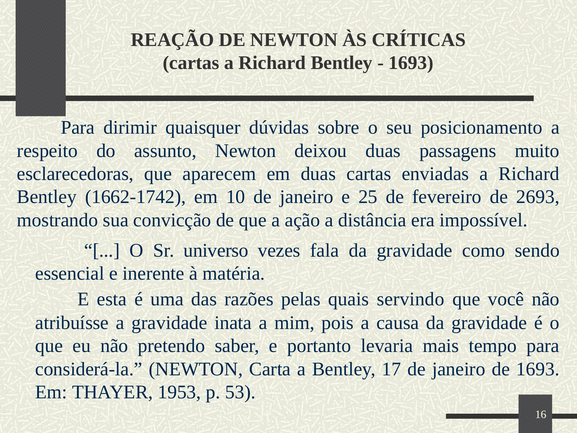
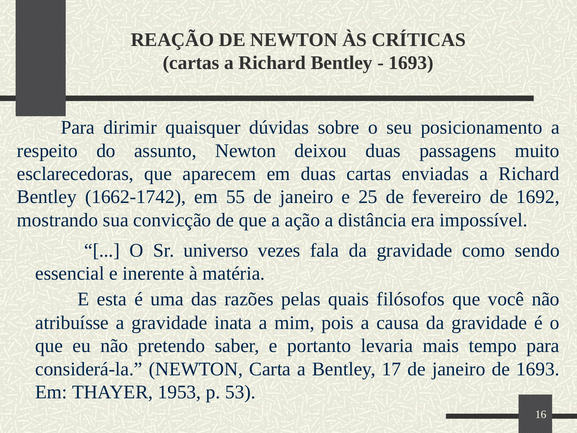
10: 10 -> 55 (236, 197)
2693: 2693 -> 1692 (538, 197)
servindo: servindo -> filósofos (411, 299)
